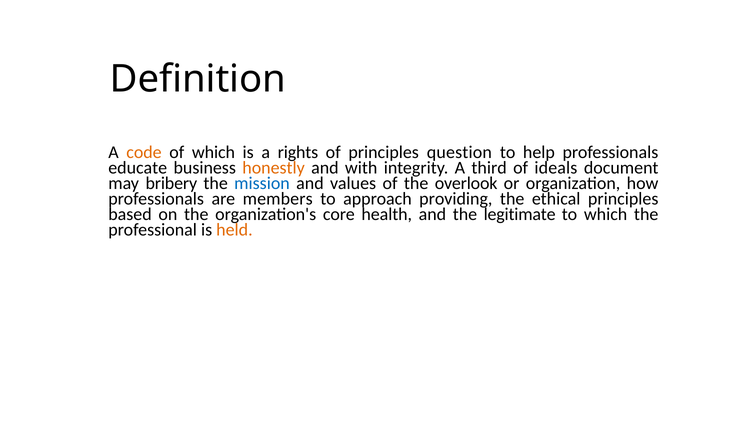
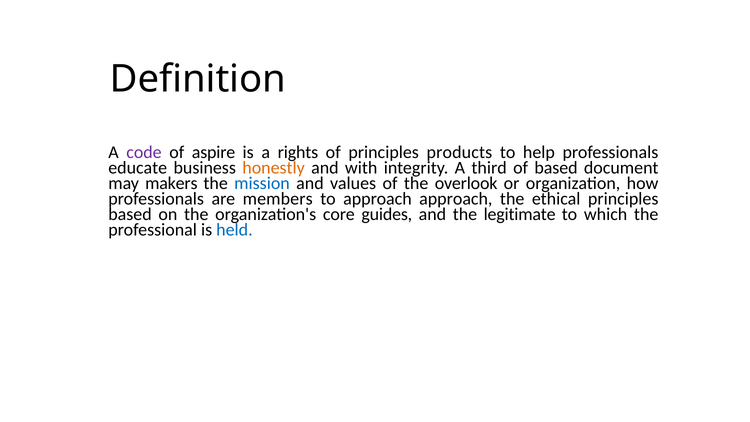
code colour: orange -> purple (144, 152)
of which: which -> aspire (214, 152)
question: question -> products (459, 152)
of ideals: ideals -> based (556, 168)
bribery: bribery -> makers (171, 183)
approach providing: providing -> approach (456, 199)
health: health -> guides (387, 214)
held colour: orange -> blue (234, 230)
